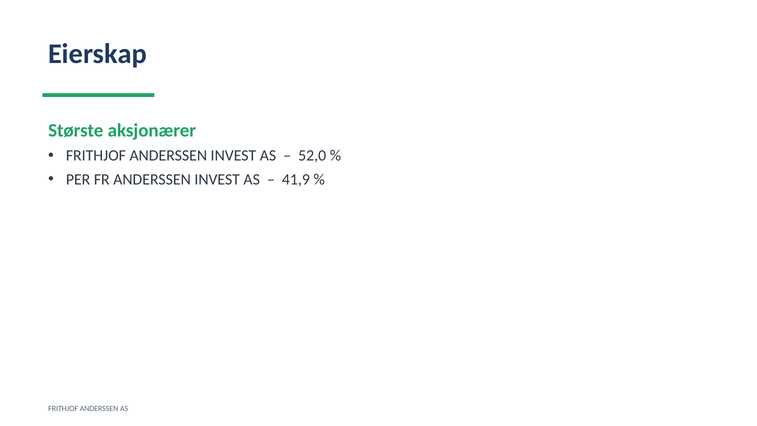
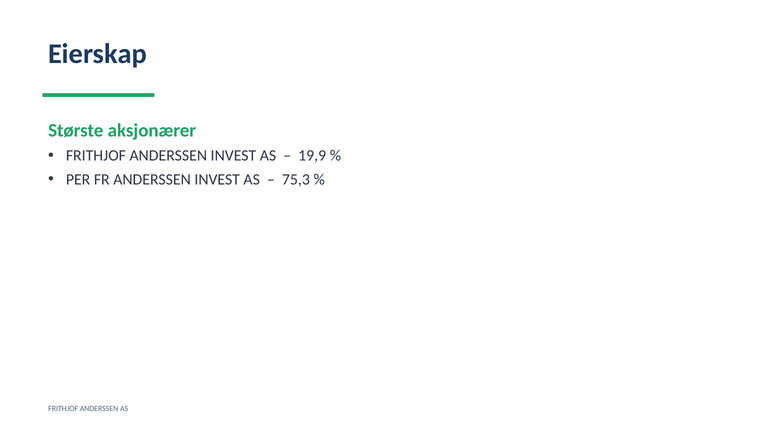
52,0: 52,0 -> 19,9 (312, 156)
41,9: 41,9 -> 75,3 (296, 179)
